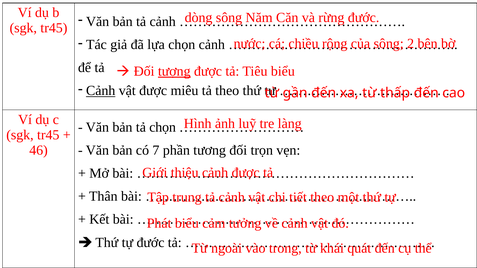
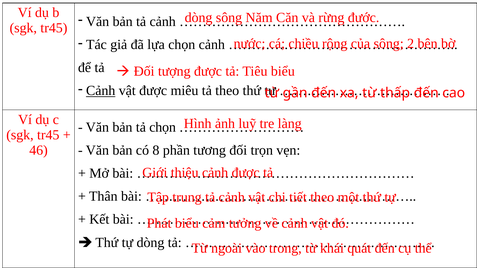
tượng underline: present -> none (174, 71)
7: 7 -> 8 (156, 150)
tự đước: đước -> dòng (150, 243)
